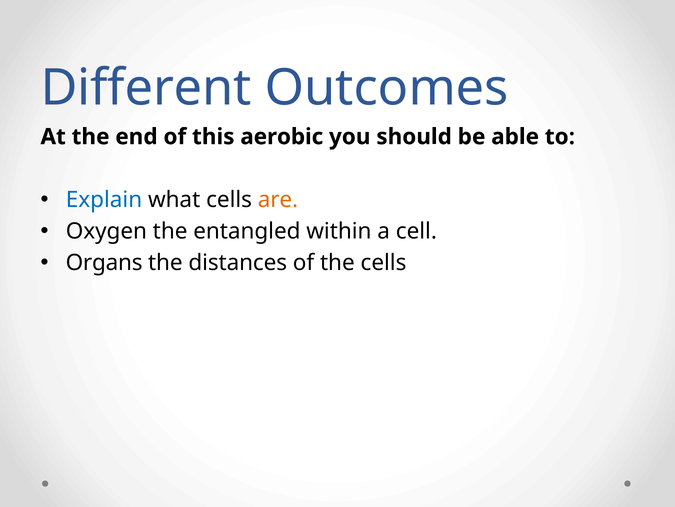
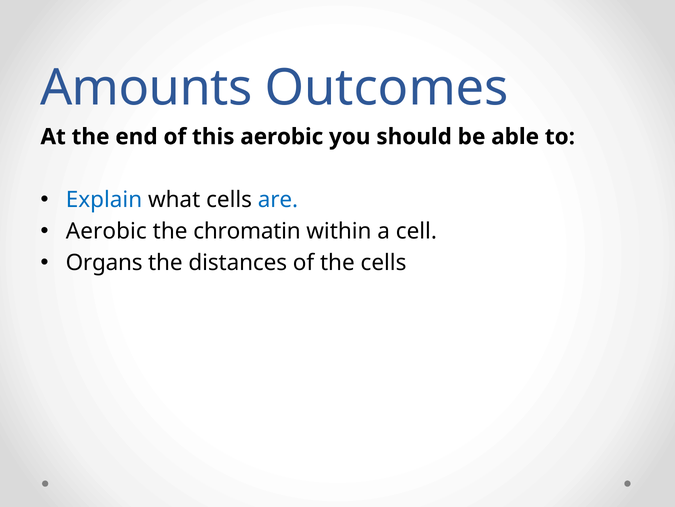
Different: Different -> Amounts (146, 88)
are colour: orange -> blue (278, 200)
Oxygen: Oxygen -> Aerobic (106, 231)
entangled: entangled -> chromatin (247, 231)
